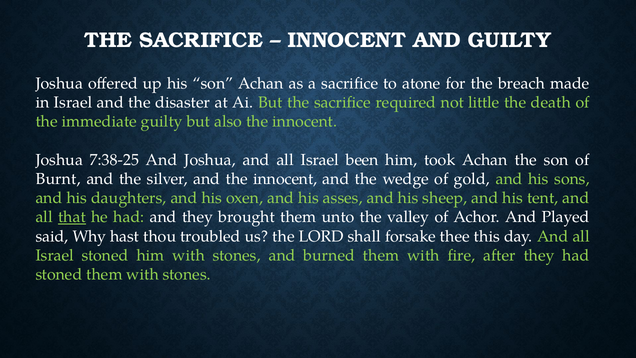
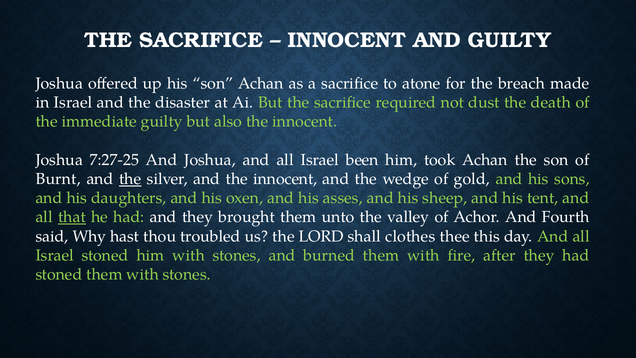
little: little -> dust (484, 103)
7:38-25: 7:38-25 -> 7:27-25 (114, 160)
the underline: none -> present (130, 179)
Played: Played -> Fourth (566, 217)
forsake: forsake -> clothes (410, 236)
